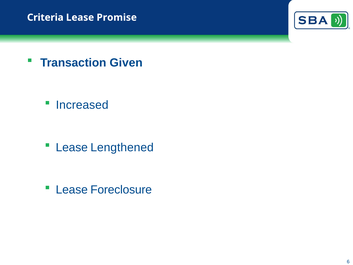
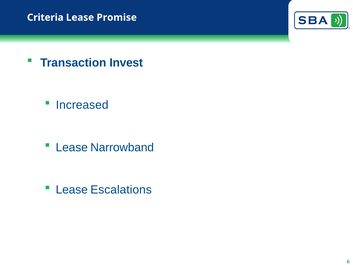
Given: Given -> Invest (126, 63)
Lengthened: Lengthened -> Narrowband (122, 147)
Foreclosure: Foreclosure -> Escalations (121, 190)
